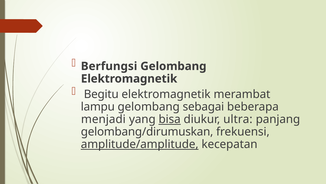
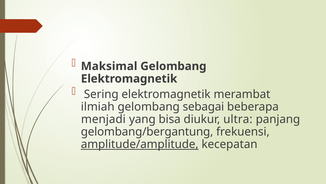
Berfungsi: Berfungsi -> Maksimal (109, 66)
Begitu: Begitu -> Sering (101, 94)
lampu: lampu -> ilmiah (98, 106)
bisa underline: present -> none (170, 119)
gelombang/dirumuskan: gelombang/dirumuskan -> gelombang/bergantung (147, 131)
